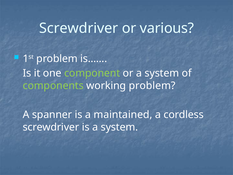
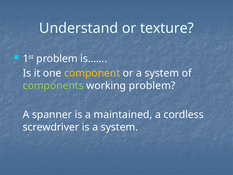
Screwdriver: Screwdriver -> Understand (79, 28)
various: various -> texture (167, 28)
component colour: light green -> yellow (92, 73)
